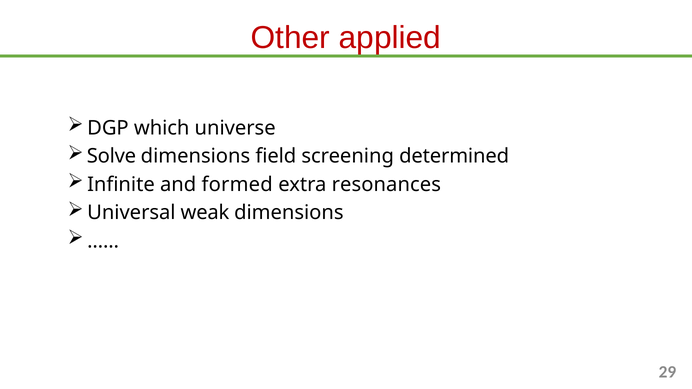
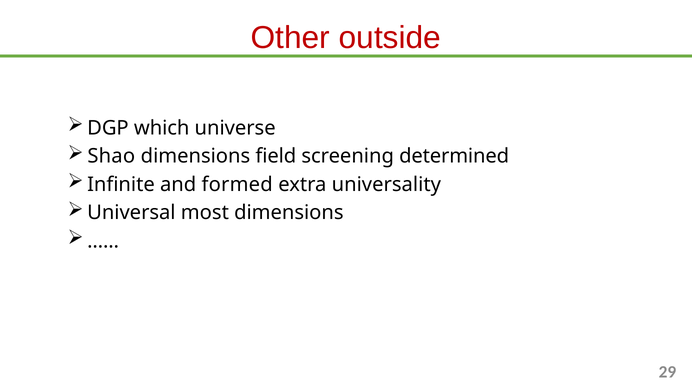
applied: applied -> outside (390, 38)
Solve: Solve -> Shao (111, 156)
resonances: resonances -> universality (386, 185)
weak: weak -> most (205, 213)
